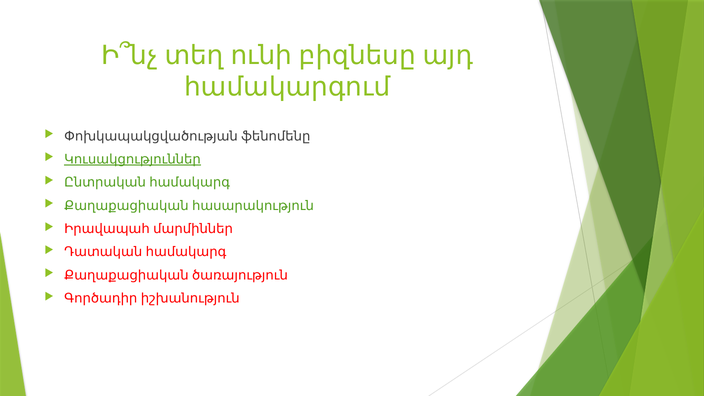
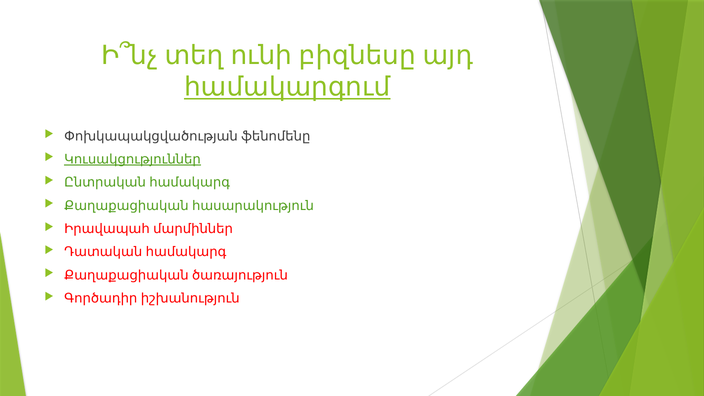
համակարգում underline: none -> present (287, 87)
